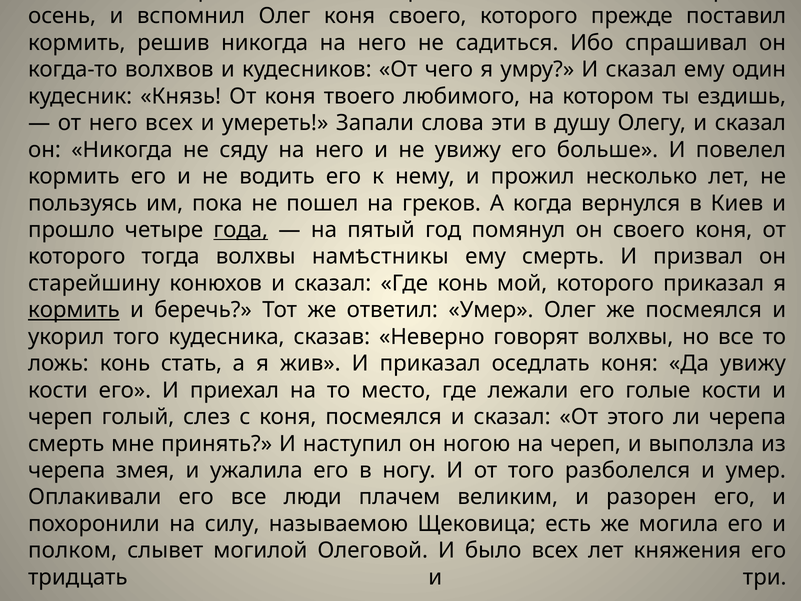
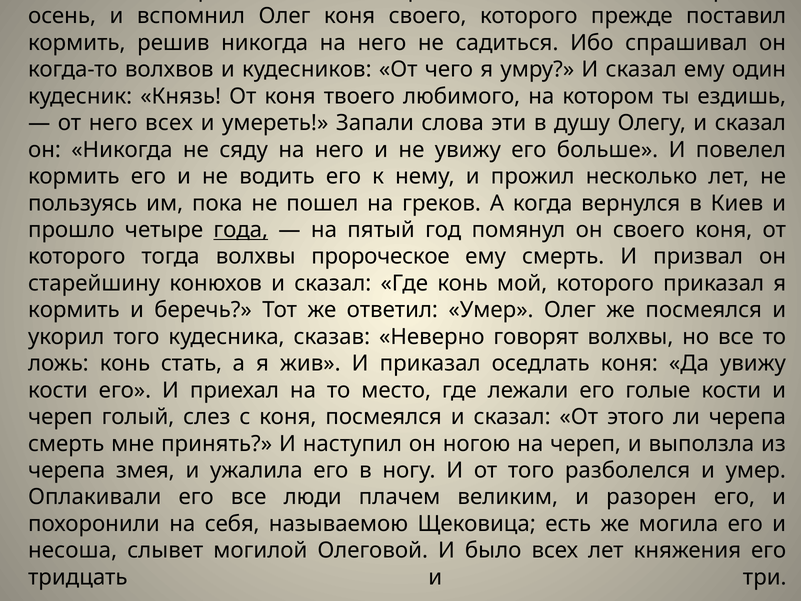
намѣстникы: намѣстникы -> пророческое (381, 257)
кормить underline: present -> none (74, 310)
силу: силу -> себя (232, 524)
полком: полком -> несоша (73, 550)
